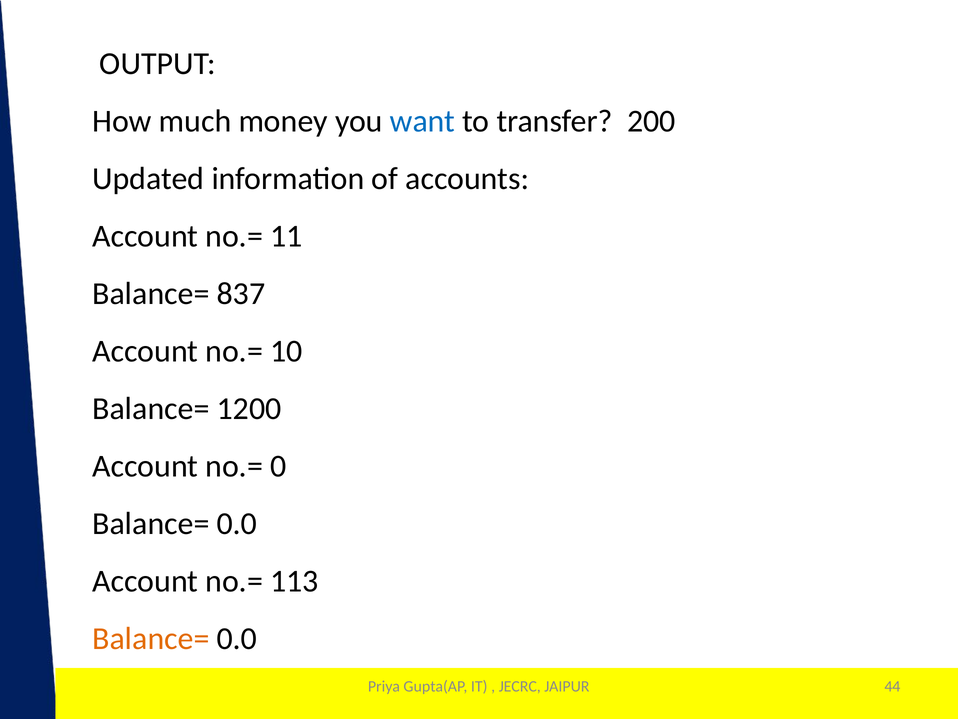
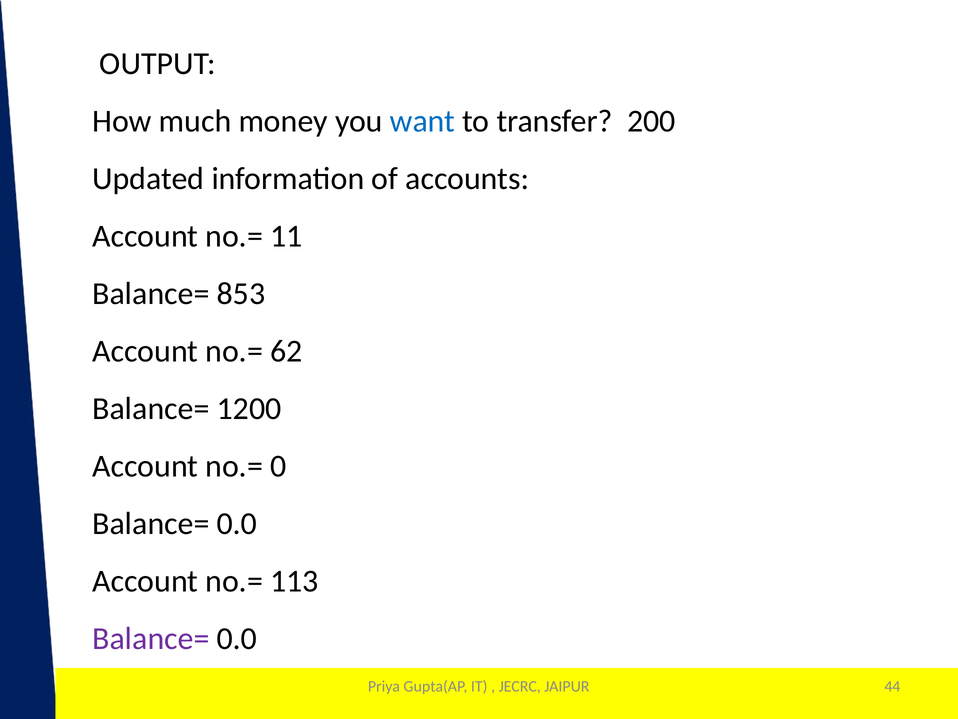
837: 837 -> 853 (241, 293)
10: 10 -> 62 (286, 351)
Balance= colour: orange -> purple (151, 638)
